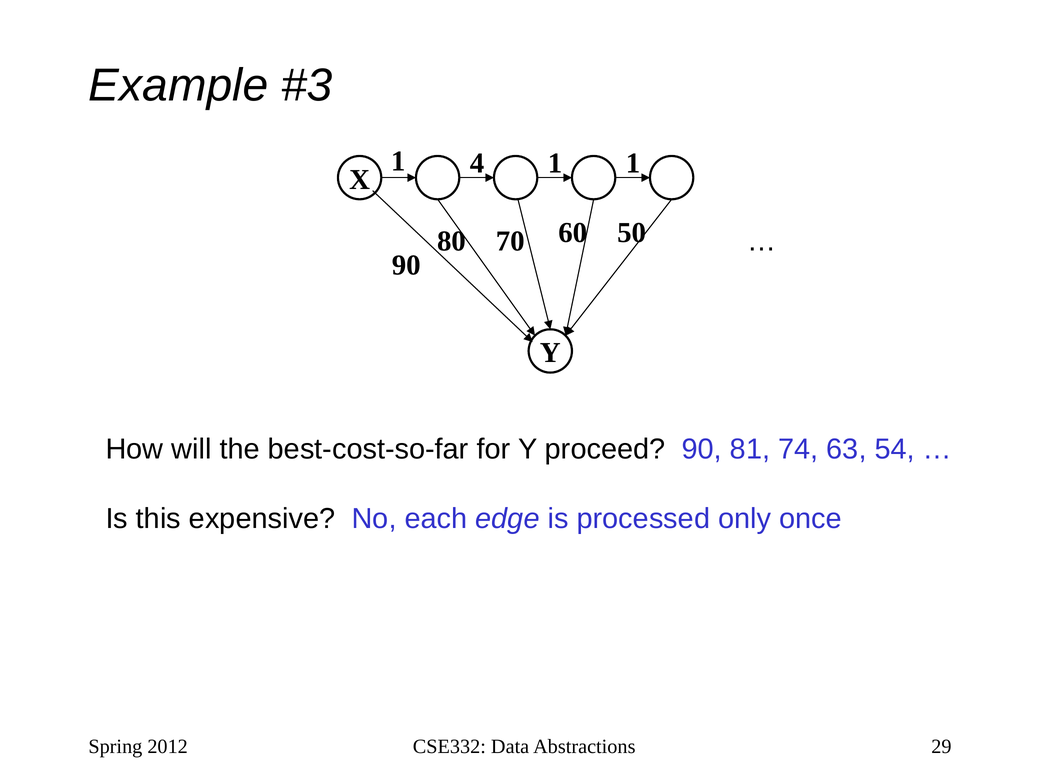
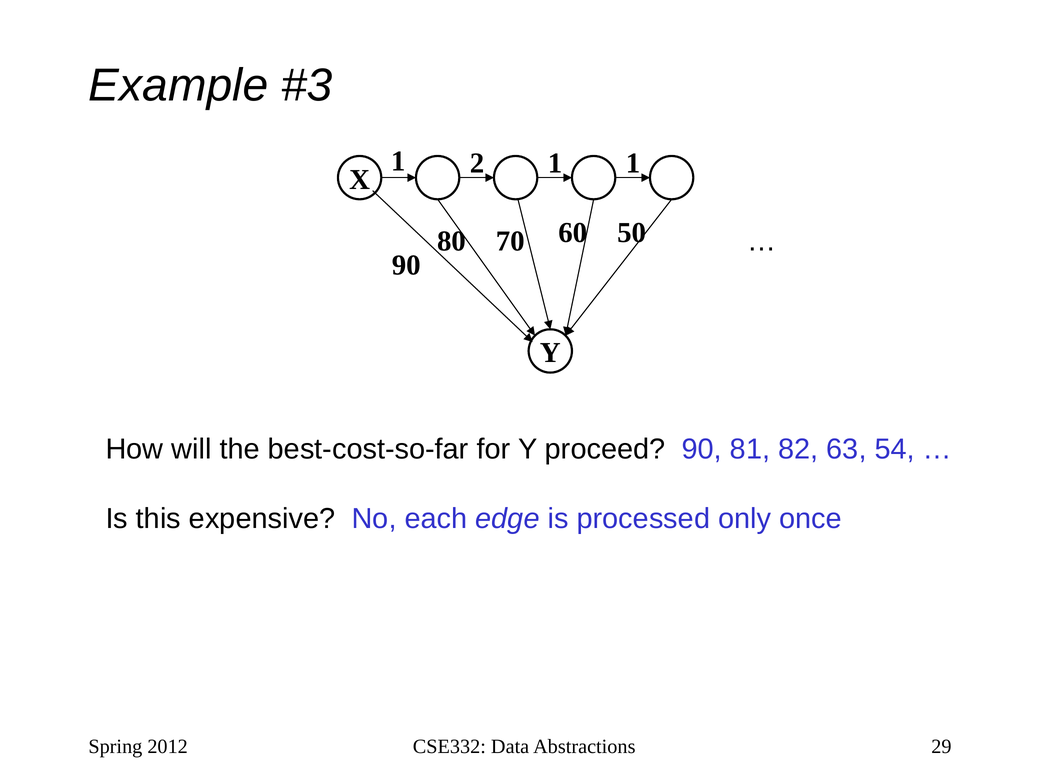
4: 4 -> 2 (477, 163)
74: 74 -> 82 (798, 449)
